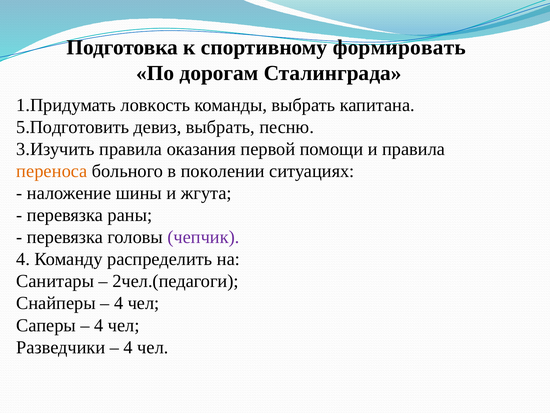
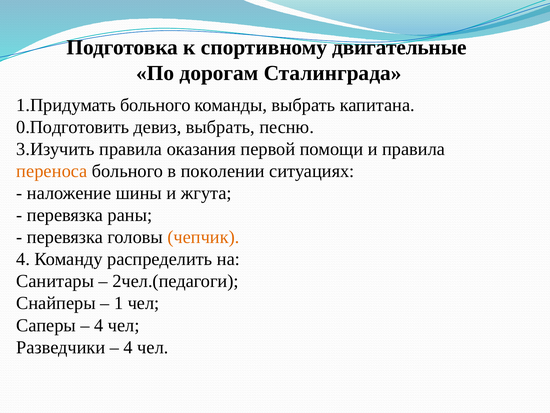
формировать: формировать -> двигательные (399, 47)
1.Придумать ловкость: ловкость -> больного (155, 105)
5.Подготовить: 5.Подготовить -> 0.Подготовить (73, 127)
чепчик colour: purple -> orange (203, 237)
4: 4 -> 1 (119, 303)
